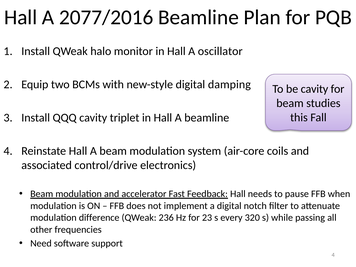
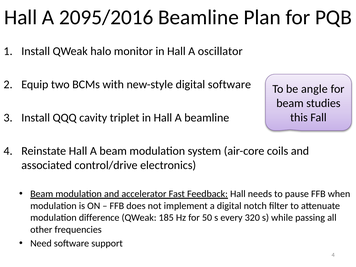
2077/2016: 2077/2016 -> 2095/2016 (106, 17)
digital damping: damping -> software (229, 84)
be cavity: cavity -> angle (314, 89)
236: 236 -> 185 (166, 218)
23: 23 -> 50 (207, 218)
